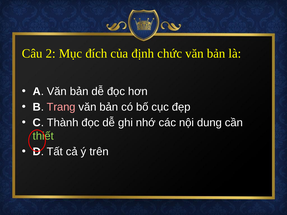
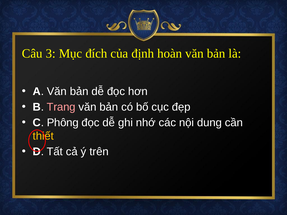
2: 2 -> 3 (51, 53)
chức: chức -> hoàn (170, 53)
Thành: Thành -> Phông (63, 123)
thiết colour: light green -> yellow (43, 136)
